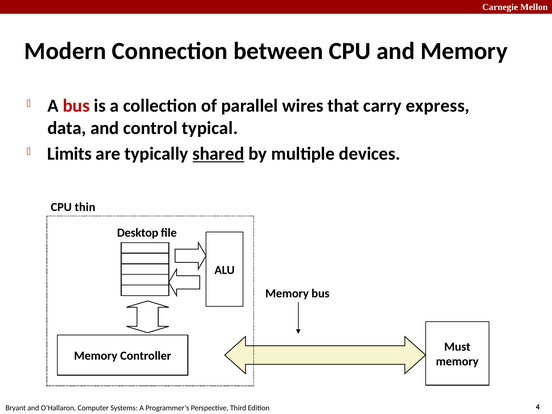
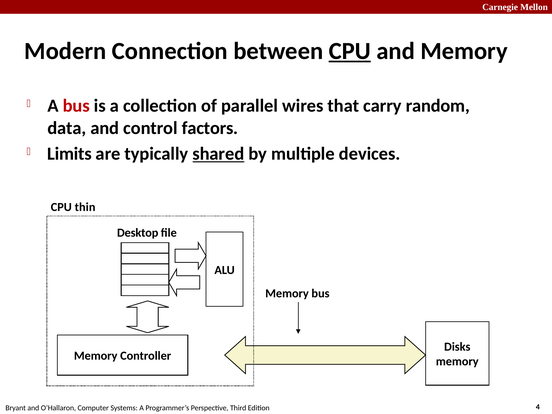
CPU underline: none -> present (350, 51)
express: express -> random (438, 106)
typical: typical -> factors (210, 128)
Must: Must -> Disks (457, 347)
